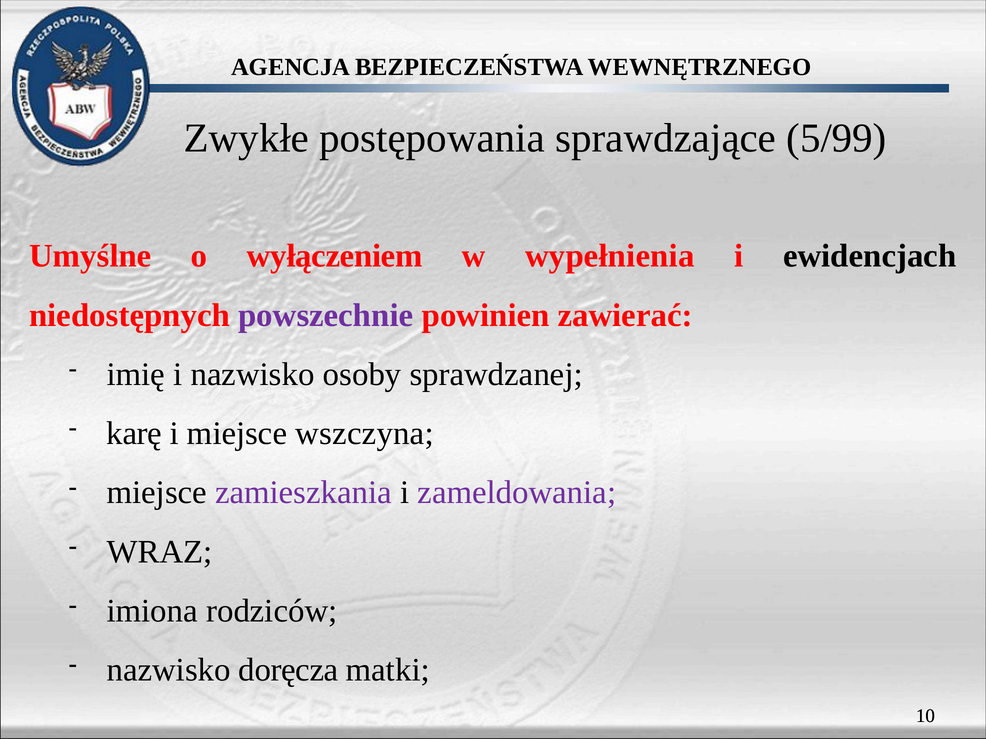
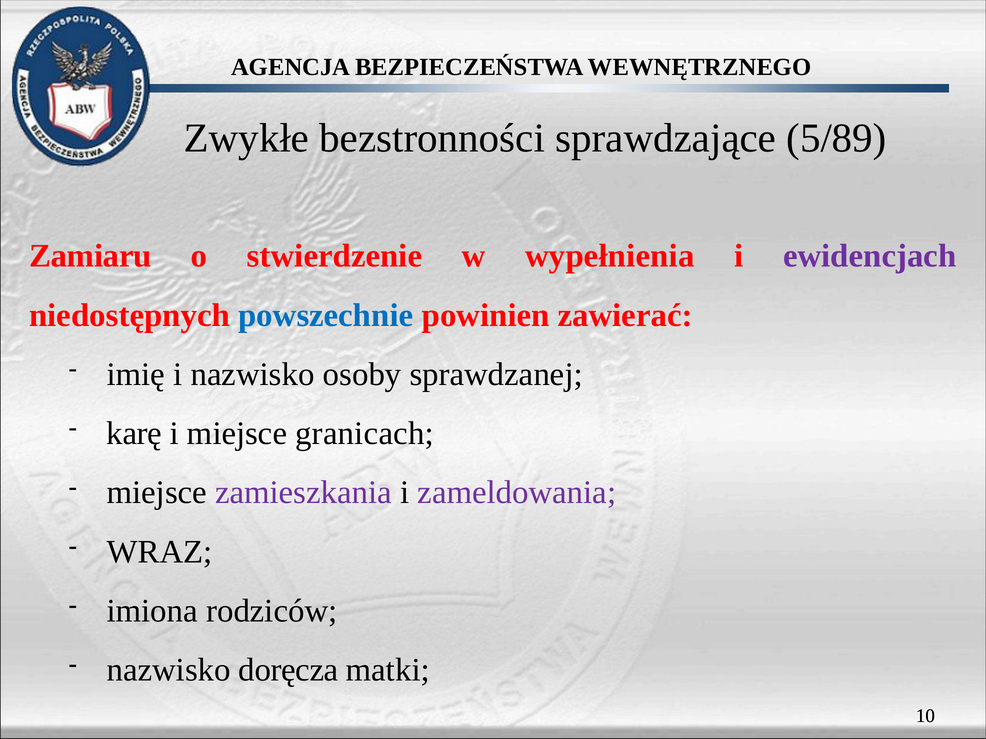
postępowania: postępowania -> bezstronności (432, 138)
5/99: 5/99 -> 5/89 (837, 138)
Umyślne: Umyślne -> Zamiaru (90, 256)
wyłączeniem: wyłączeniem -> stwierdzenie (335, 256)
ewidencjach colour: black -> purple (870, 256)
powszechnie colour: purple -> blue (326, 315)
wszczyna: wszczyna -> granicach (365, 434)
